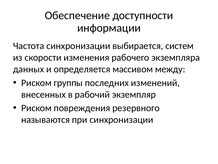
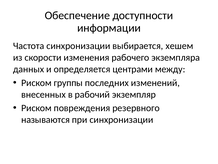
систем: систем -> хешем (179, 46)
массивом: массивом -> центрами (133, 69)
